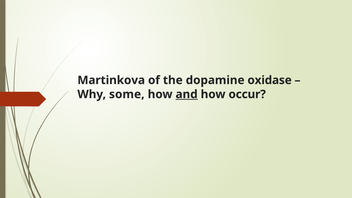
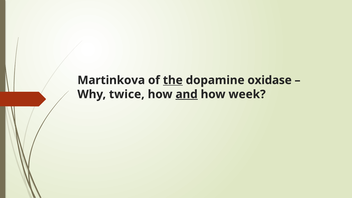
the underline: none -> present (173, 80)
some: some -> twice (127, 94)
occur: occur -> week (247, 94)
